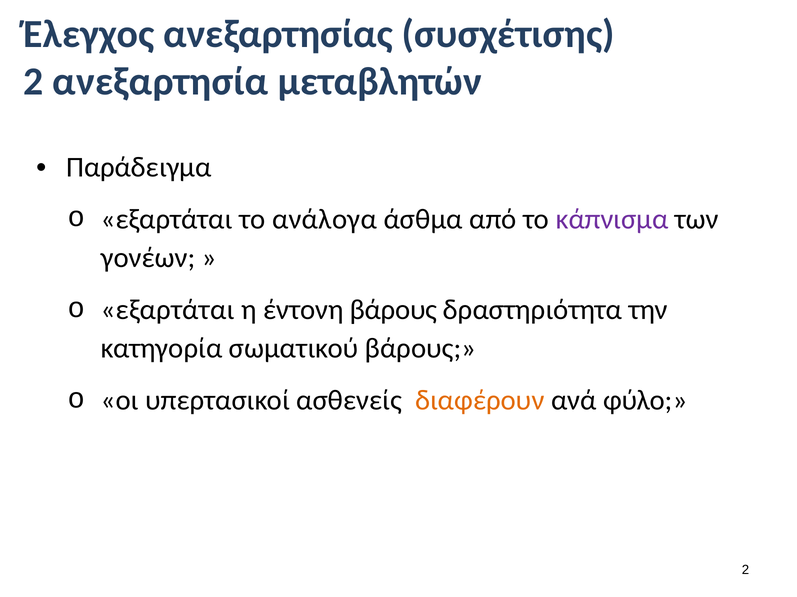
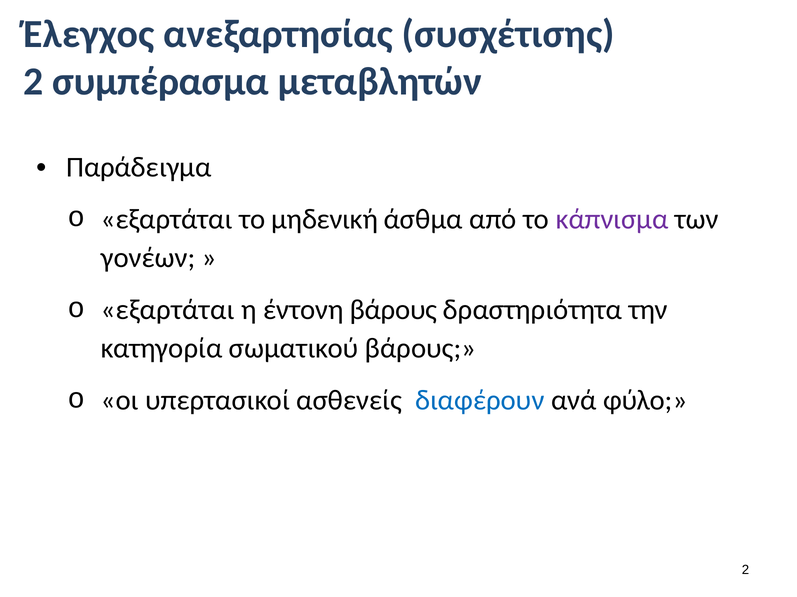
ανεξαρτησία: ανεξαρτησία -> συμπέρασμα (161, 82)
ανάλογα: ανάλογα -> μηδενική (325, 219)
διαφέρουν colour: orange -> blue (480, 401)
